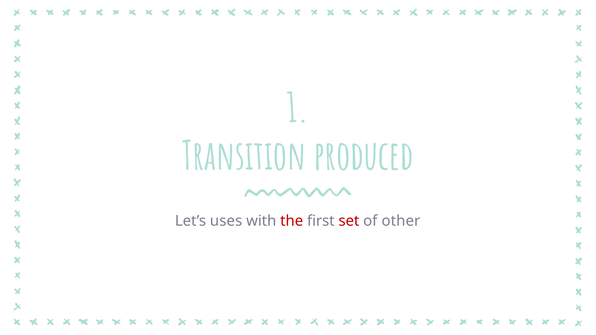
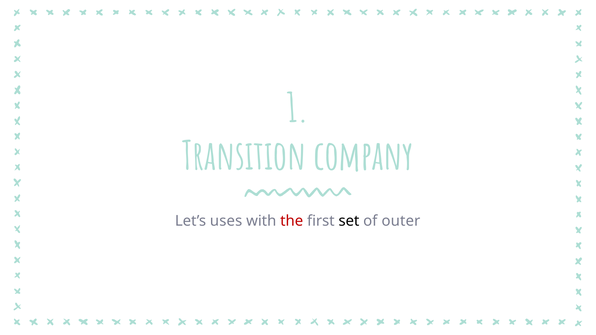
produced: produced -> company (364, 157)
set colour: red -> black (349, 221)
other: other -> outer (401, 221)
